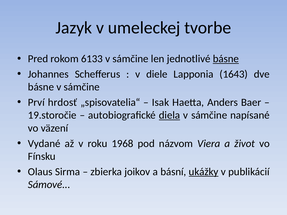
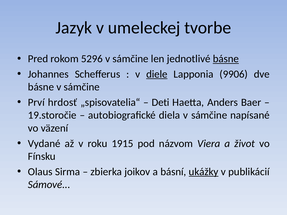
6133: 6133 -> 5296 (92, 59)
diele underline: none -> present (157, 74)
1643: 1643 -> 9906 (234, 74)
Isak: Isak -> Deti (161, 102)
diela underline: present -> none (169, 115)
1968: 1968 -> 1915 (123, 144)
